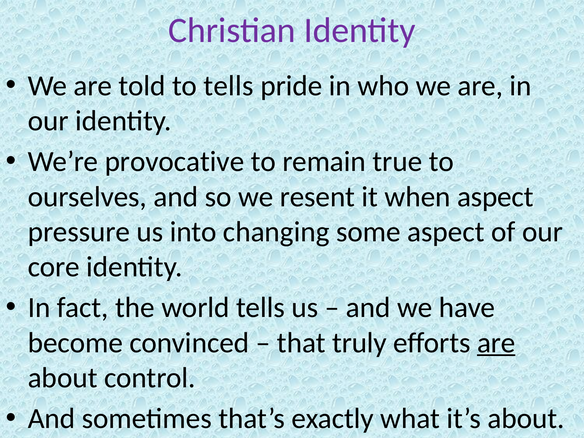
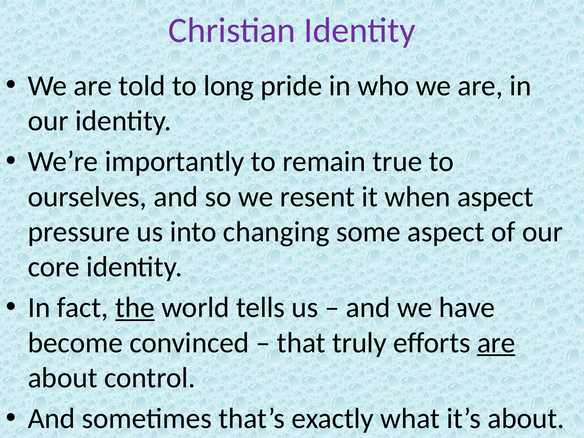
to tells: tells -> long (229, 86)
provocative: provocative -> importantly (174, 162)
the underline: none -> present (135, 308)
